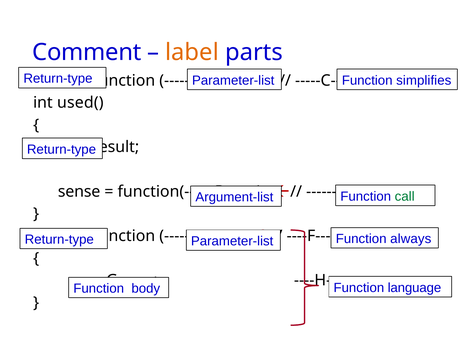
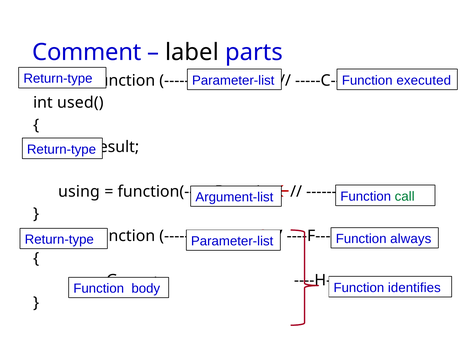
label colour: orange -> black (192, 52)
simplifies: simplifies -> executed (424, 80)
sense: sense -> using (79, 191)
language: language -> identifies (414, 288)
